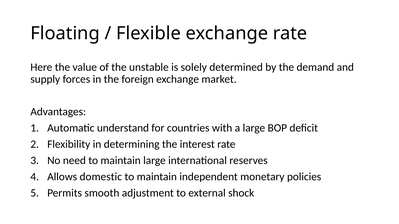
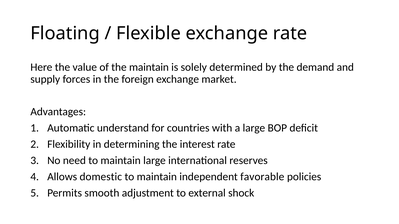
the unstable: unstable -> maintain (149, 67)
monetary: monetary -> favorable (262, 177)
